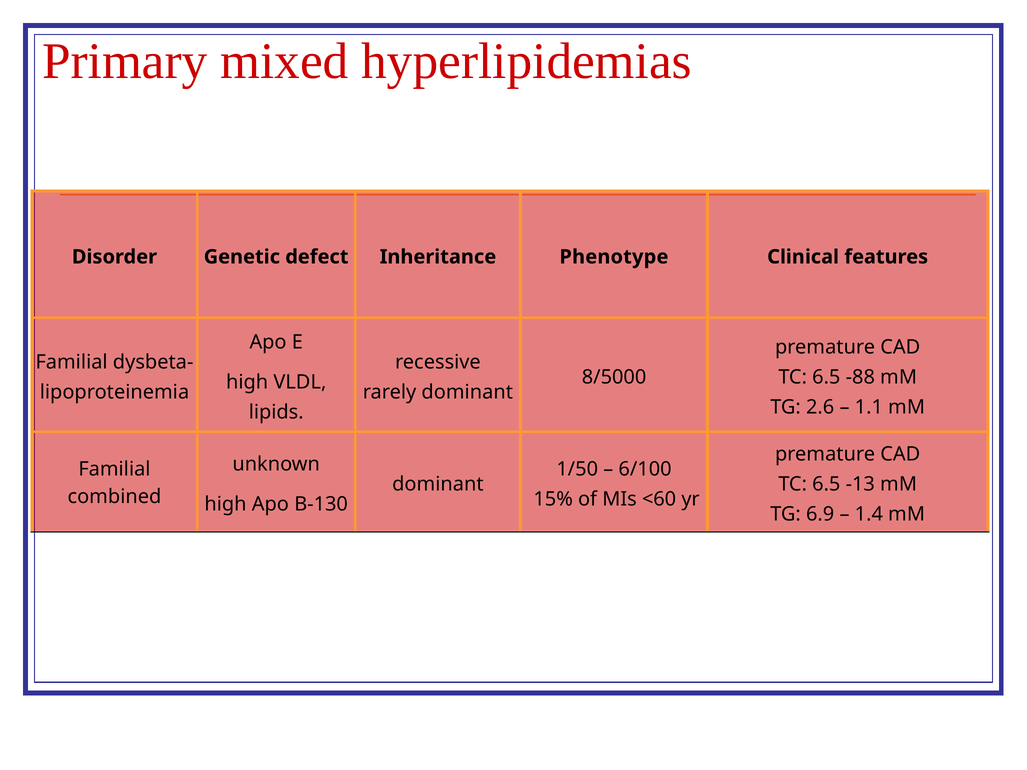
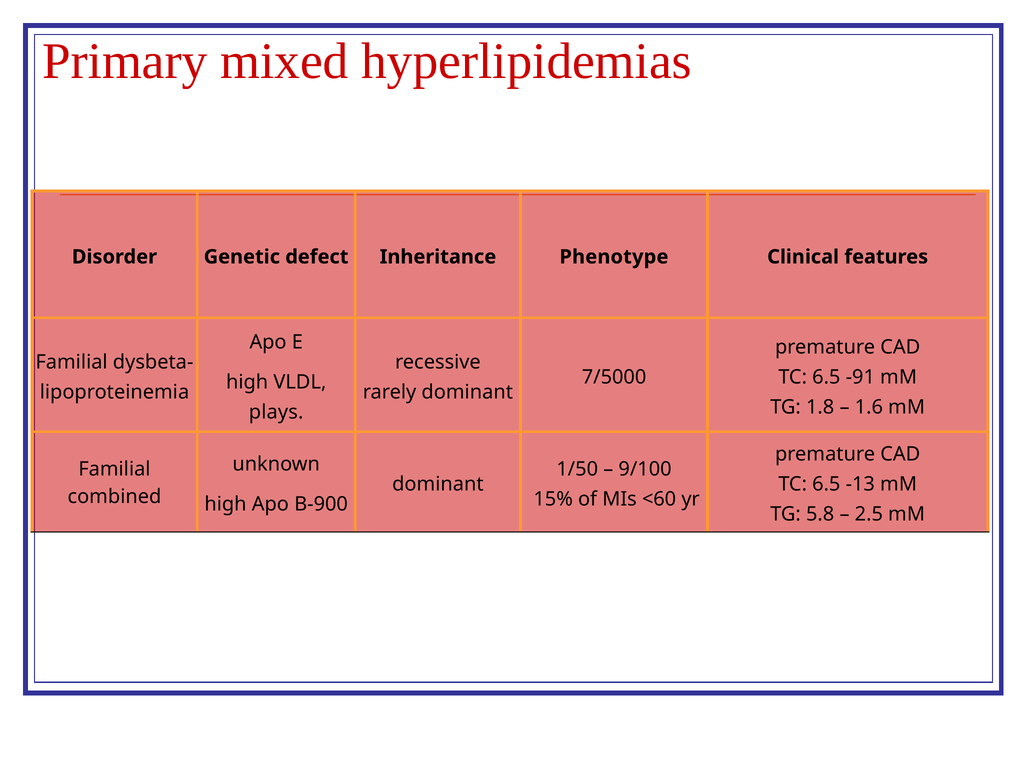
8/5000: 8/5000 -> 7/5000 (614, 377)
-88: -88 -> -91 (860, 377)
2.6: 2.6 -> 1.8 (820, 407)
1.1: 1.1 -> 1.6 (869, 407)
lipids: lipids -> plays (276, 412)
6/100: 6/100 -> 9/100 (645, 470)
B-130: B-130 -> B-900 (321, 504)
6.9: 6.9 -> 5.8 (820, 514)
1.4: 1.4 -> 2.5 (869, 514)
